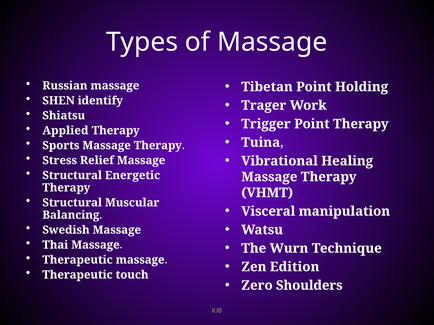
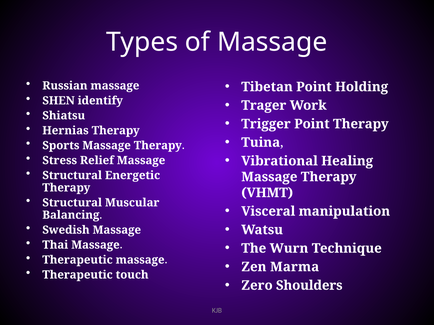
Applied: Applied -> Hernias (65, 131)
Edition: Edition -> Marma (295, 267)
